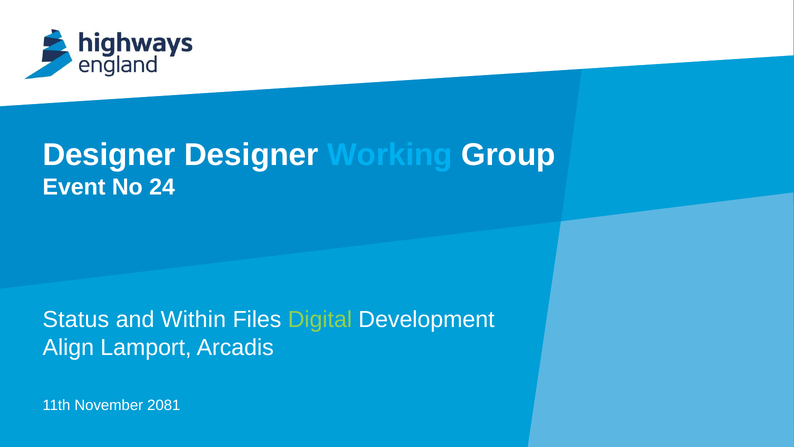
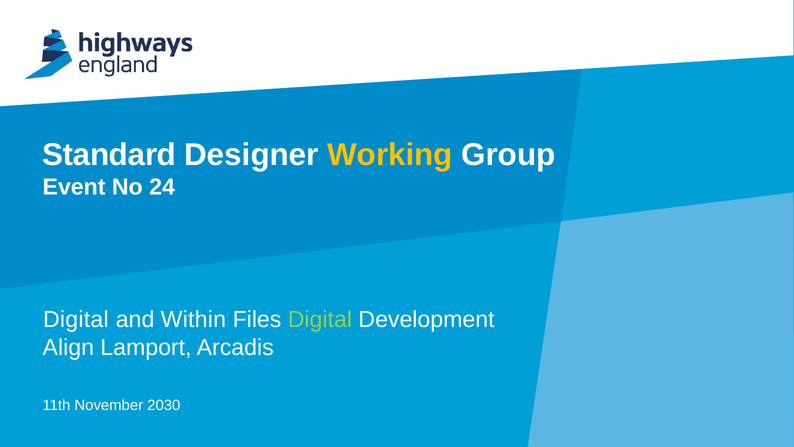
Designer: Designer -> Standard (109, 155)
Working colour: light blue -> yellow (390, 155)
Status: Status -> Digital (76, 320)
2081: 2081 -> 2030 (164, 405)
